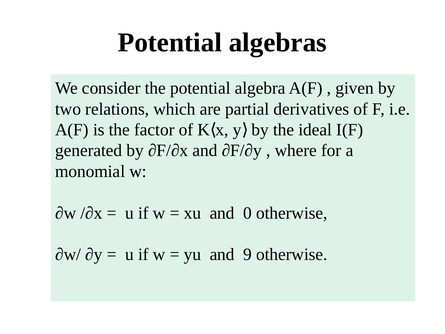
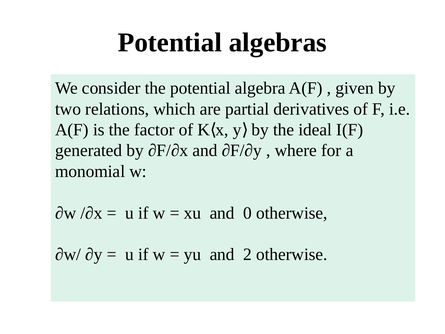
9: 9 -> 2 (247, 254)
